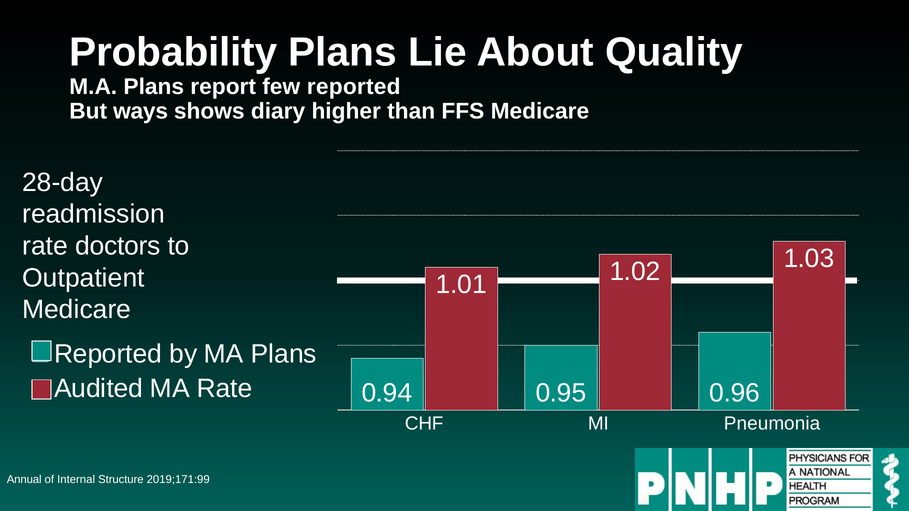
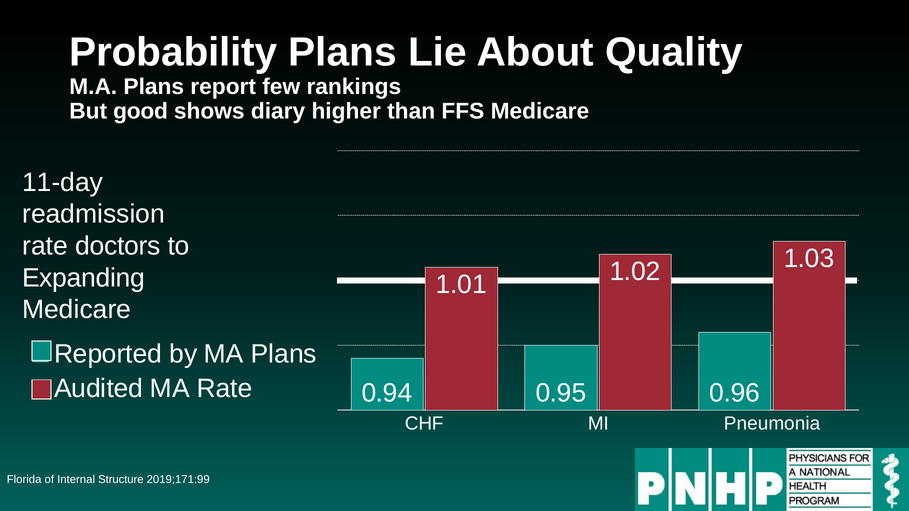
few reported: reported -> rankings (354, 87)
ways: ways -> good (141, 111)
28-day: 28-day -> 11-day (63, 183)
Outpatient: Outpatient -> Expanding (84, 278)
Annual: Annual -> Florida (24, 480)
